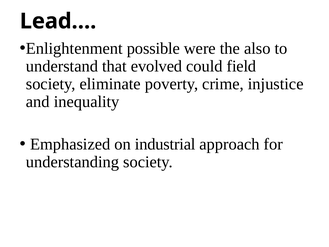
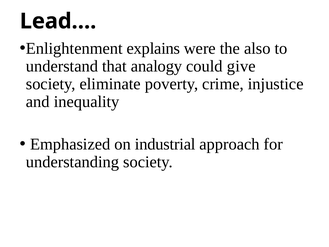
possible: possible -> explains (153, 48)
evolved: evolved -> analogy (157, 66)
field: field -> give (241, 66)
